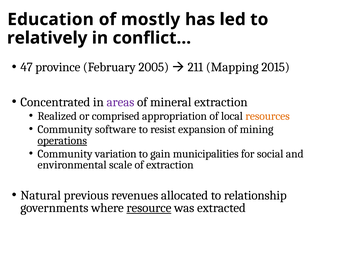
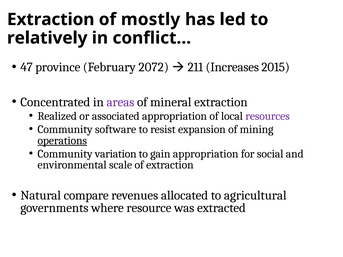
Education: Education -> Extraction (51, 19)
2005: 2005 -> 2072 (154, 67)
Mapping: Mapping -> Increases (232, 67)
comprised: comprised -> associated (116, 116)
resources colour: orange -> purple (268, 116)
gain municipalities: municipalities -> appropriation (206, 154)
previous: previous -> compare (86, 196)
relationship: relationship -> agricultural (255, 196)
resource underline: present -> none (149, 208)
